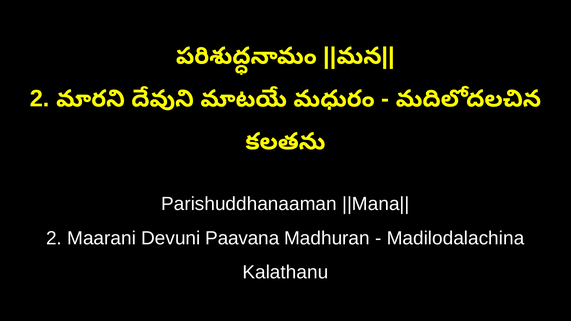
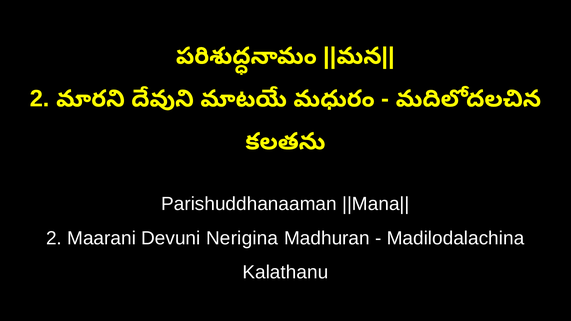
Paavana: Paavana -> Nerigina (242, 238)
